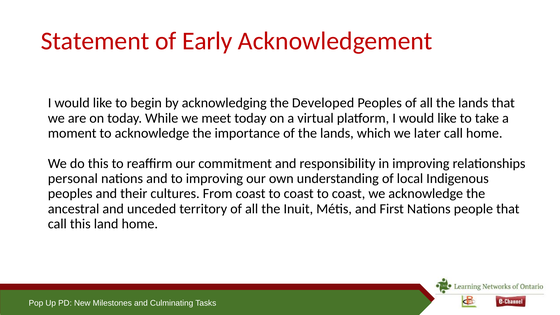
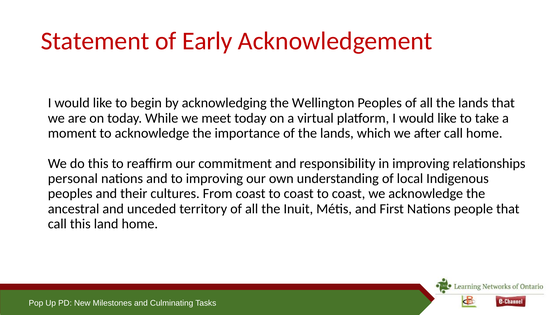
Developed: Developed -> Wellington (323, 103)
later: later -> after (427, 133)
